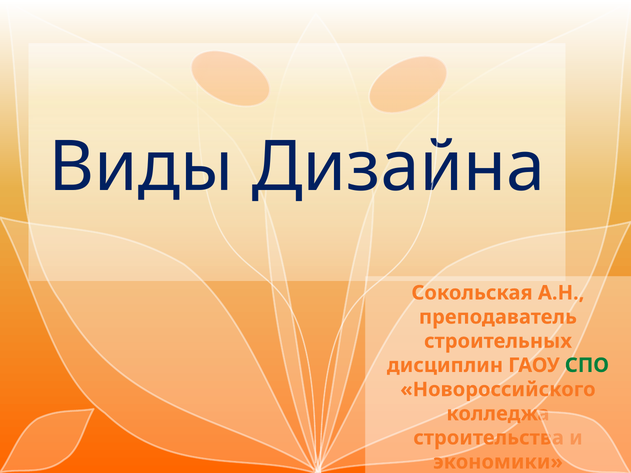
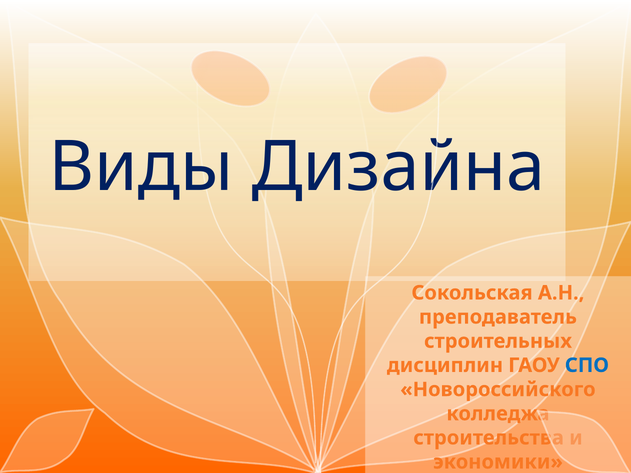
СПО colour: green -> blue (587, 366)
